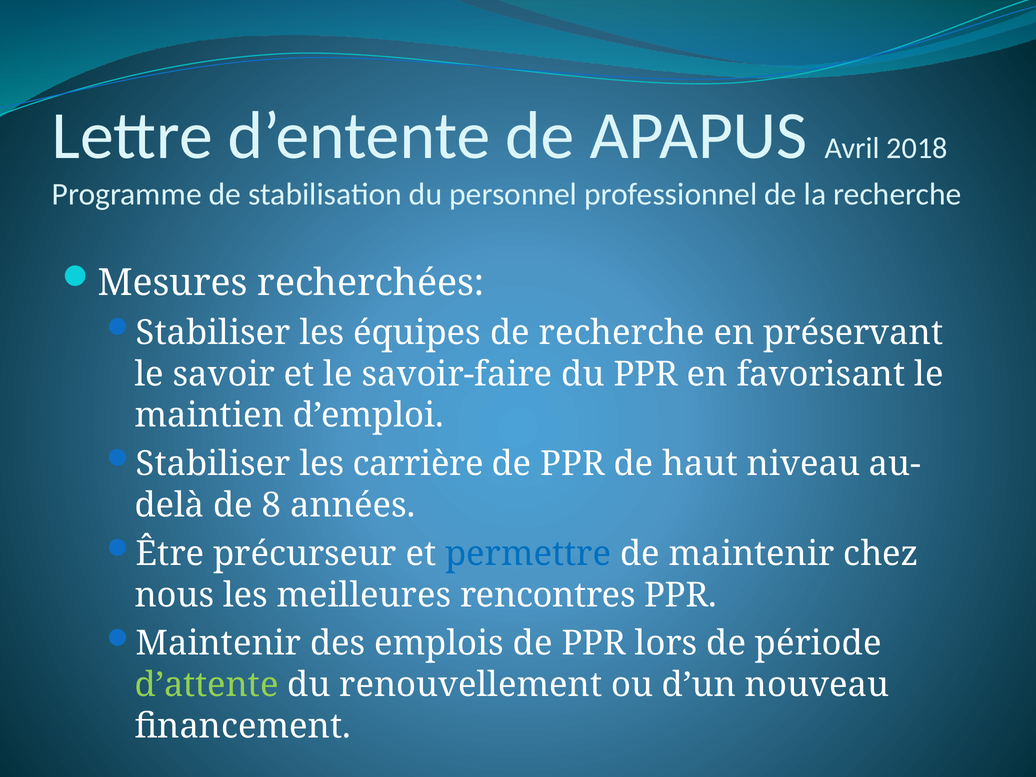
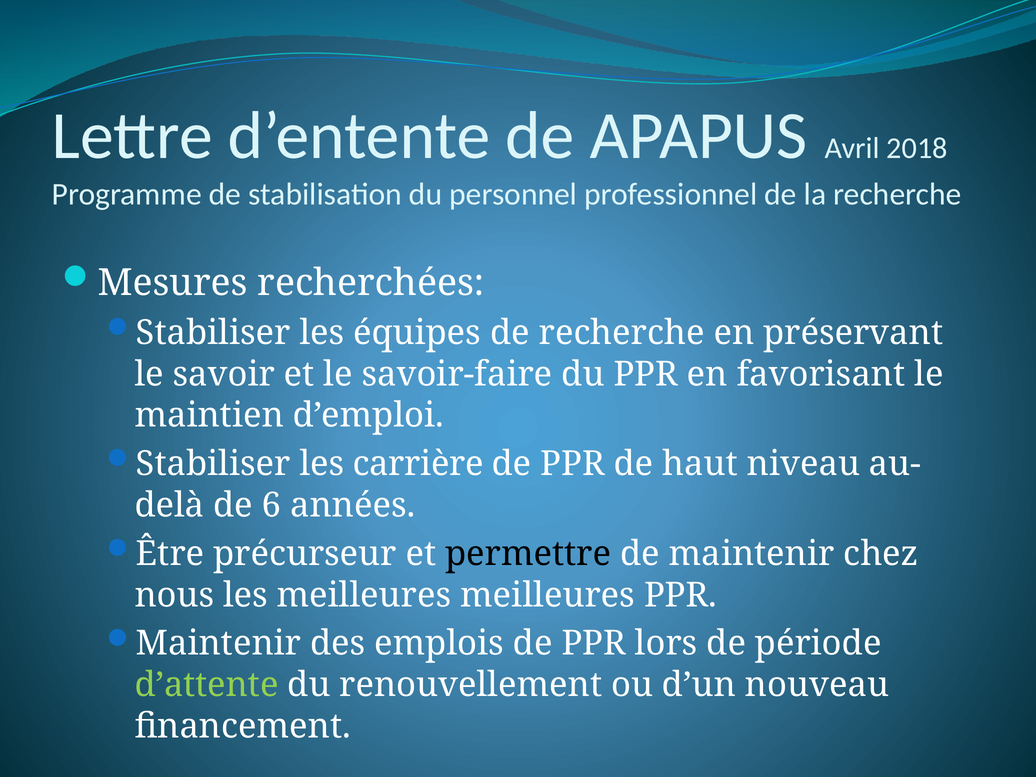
8: 8 -> 6 (272, 505)
permettre colour: blue -> black (528, 554)
meilleures rencontres: rencontres -> meilleures (548, 595)
